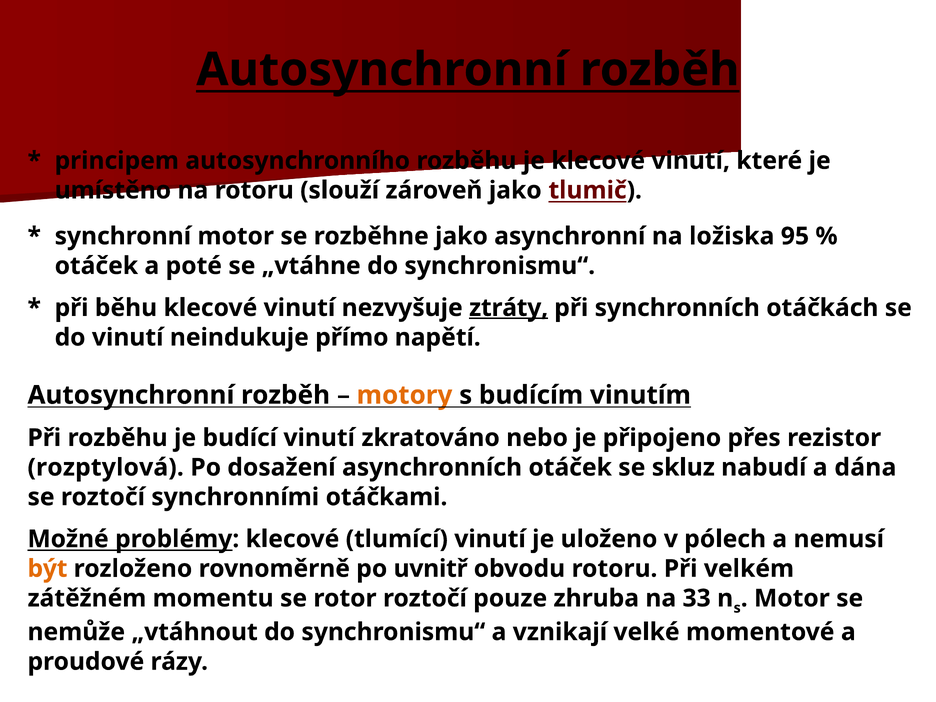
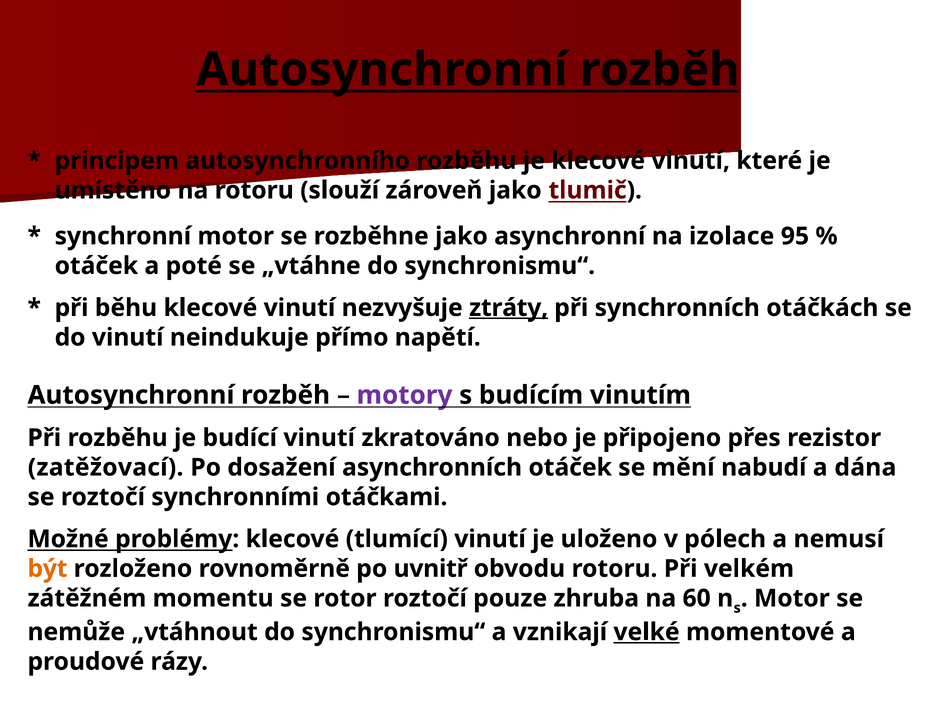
ložiska: ložiska -> izolace (732, 236)
motory colour: orange -> purple (404, 395)
rozptylová: rozptylová -> zatěžovací (106, 467)
skluz: skluz -> mění (683, 467)
33: 33 -> 60 (697, 598)
velké underline: none -> present (647, 632)
